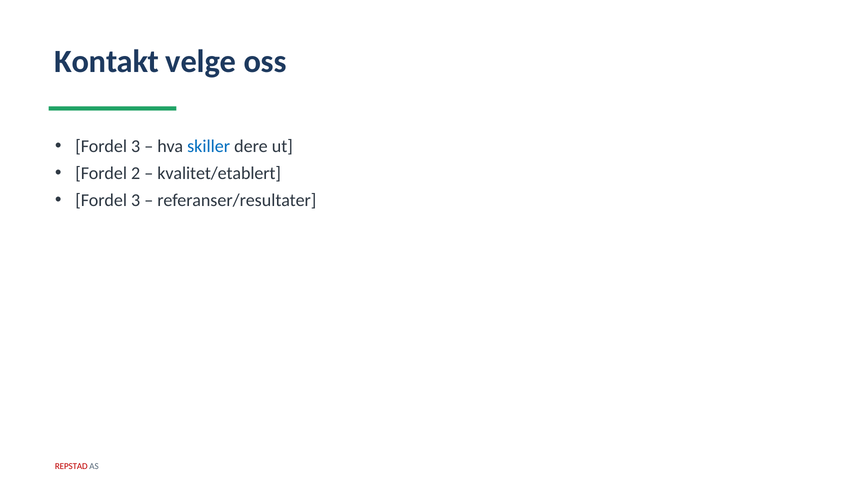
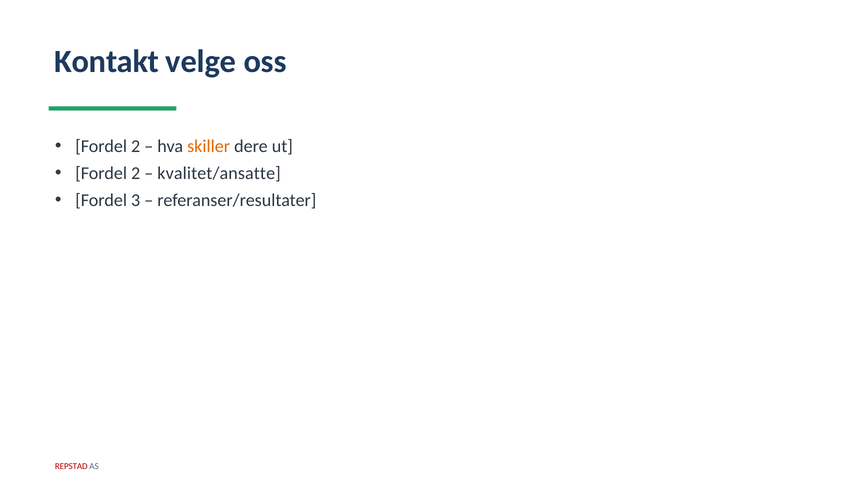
3: 3 -> 2 (136, 147)
skiller colour: blue -> orange (209, 147)
kvalitet/etablert: kvalitet/etablert -> kvalitet/ansatte (219, 174)
